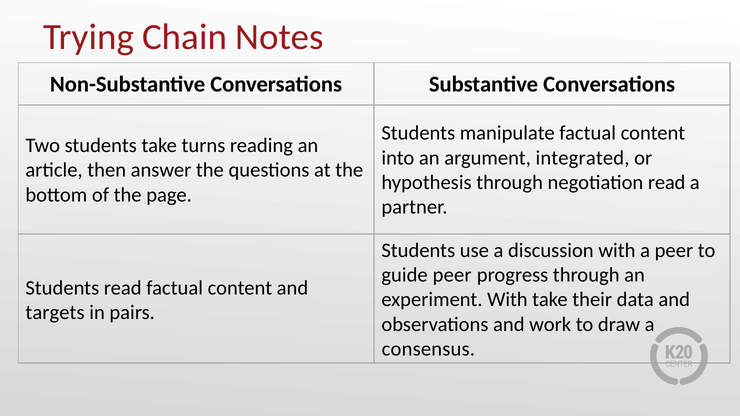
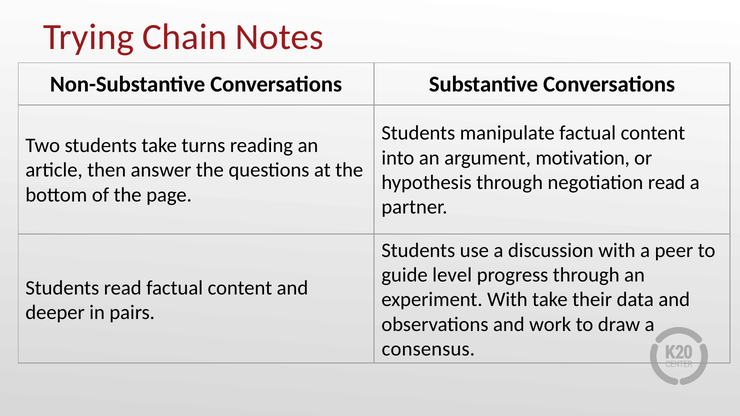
integrated: integrated -> motivation (583, 158)
guide peer: peer -> level (452, 275)
targets: targets -> deeper (55, 313)
